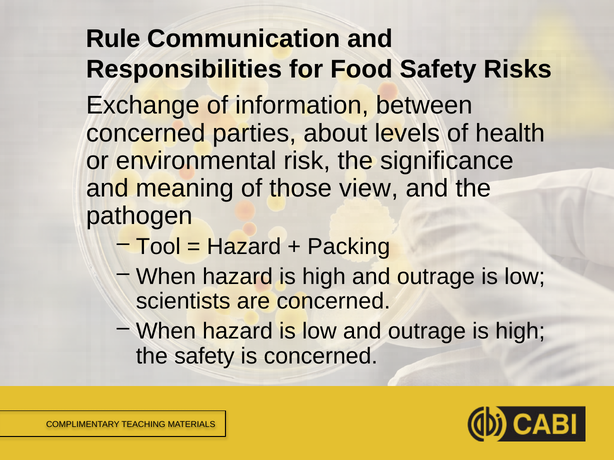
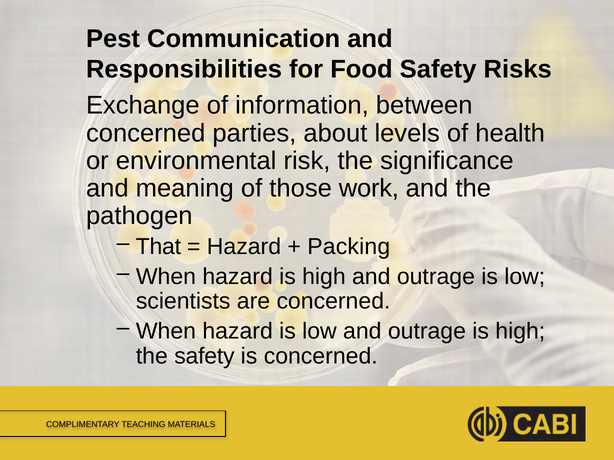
Rule: Rule -> Pest (113, 39)
view: view -> work (369, 189)
Tool: Tool -> That (158, 247)
